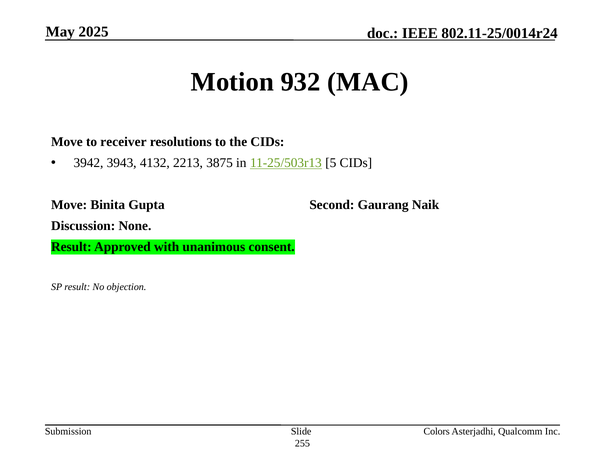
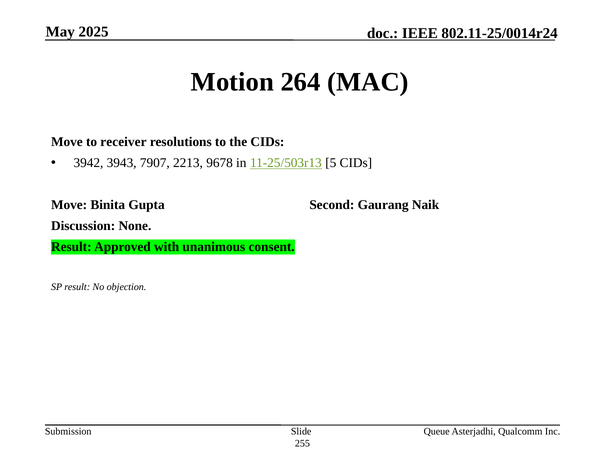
932: 932 -> 264 (301, 82)
4132: 4132 -> 7907 (155, 163)
3875: 3875 -> 9678 (220, 163)
Colors: Colors -> Queue (437, 432)
